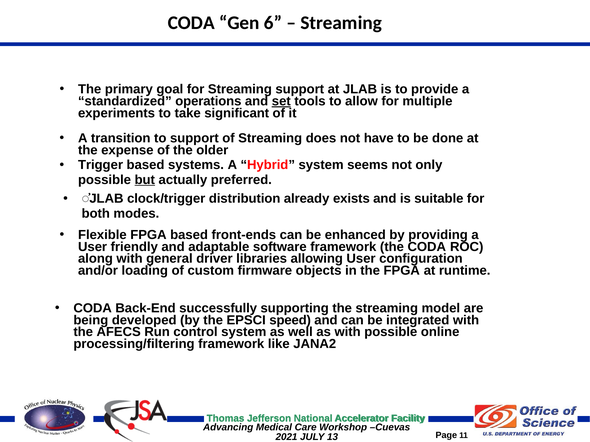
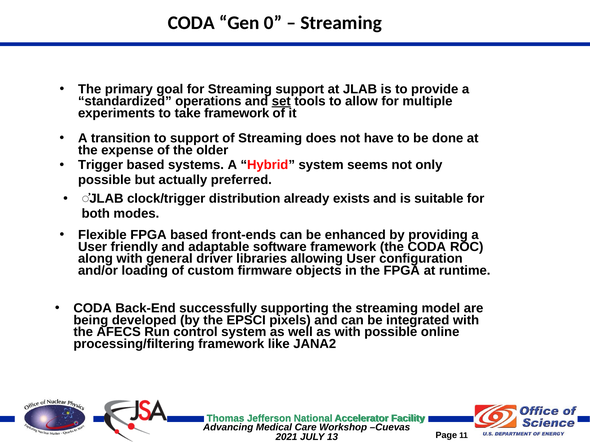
6: 6 -> 0 (273, 23)
take significant: significant -> framework (237, 113)
but underline: present -> none (145, 180)
speed: speed -> pixels (290, 320)
